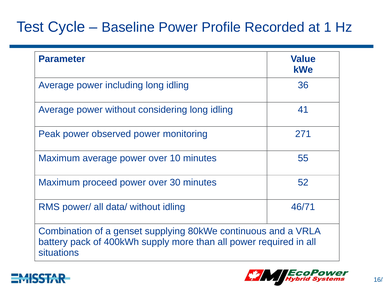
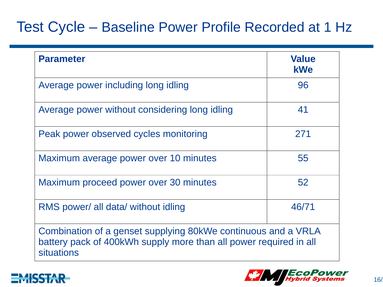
36: 36 -> 96 (303, 85)
observed power: power -> cycles (147, 134)
